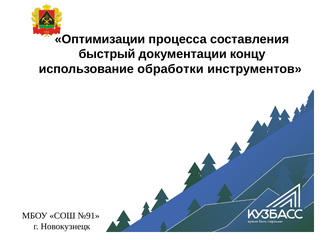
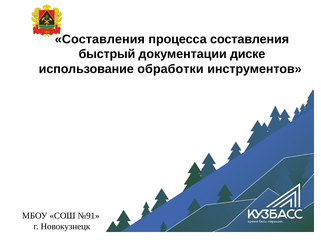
Оптимизации: Оптимизации -> Составления (100, 39)
концу: концу -> диске (248, 54)
